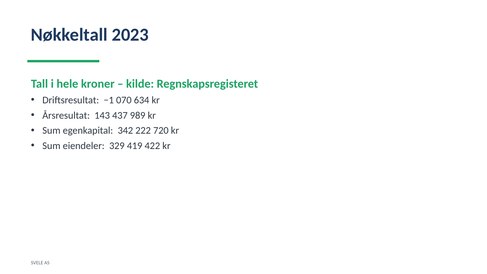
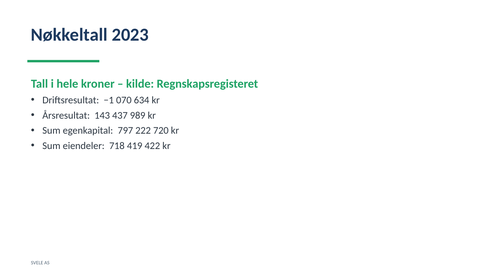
342: 342 -> 797 (125, 131)
329: 329 -> 718 (117, 146)
